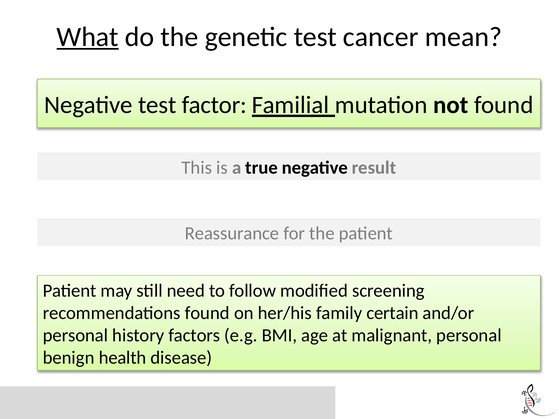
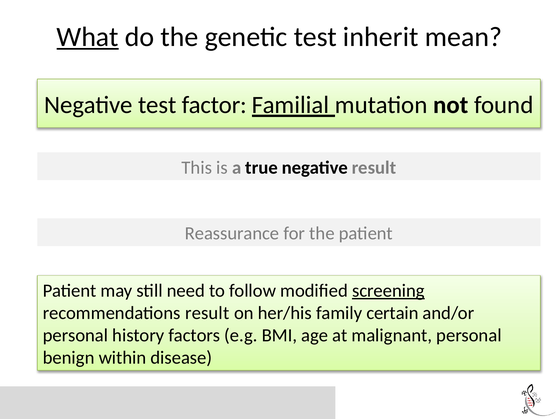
cancer: cancer -> inherit (381, 37)
screening underline: none -> present (388, 291)
recommendations found: found -> result (207, 313)
health: health -> within (122, 358)
